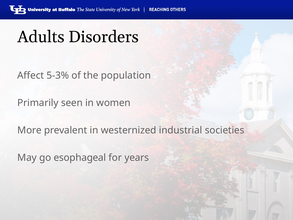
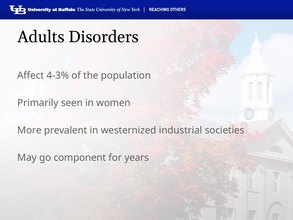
5-3%: 5-3% -> 4-3% (58, 75)
esophageal: esophageal -> component (80, 157)
